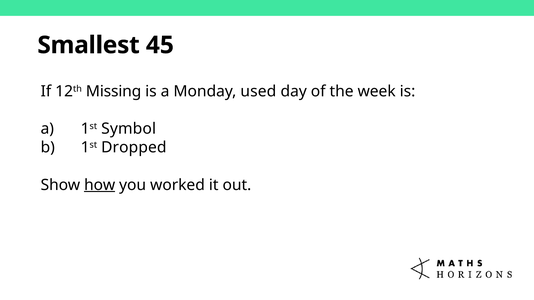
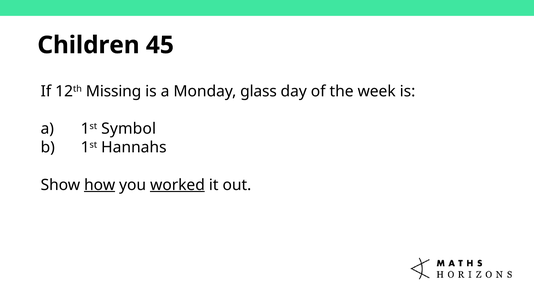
Smallest: Smallest -> Children (89, 45)
used: used -> glass (259, 92)
Dropped: Dropped -> Hannahs (134, 148)
worked underline: none -> present (177, 185)
